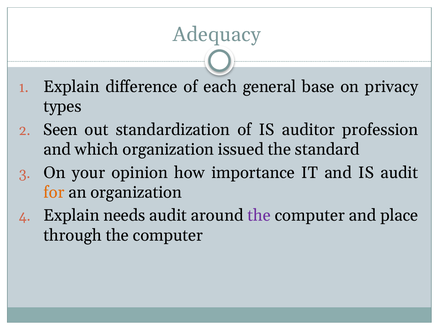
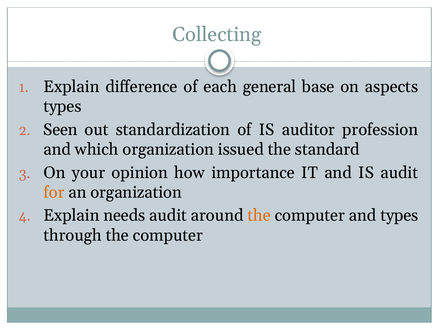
Adequacy: Adequacy -> Collecting (217, 35)
privacy: privacy -> aspects (392, 87)
the colour: purple -> orange (259, 215)
and place: place -> types (399, 215)
